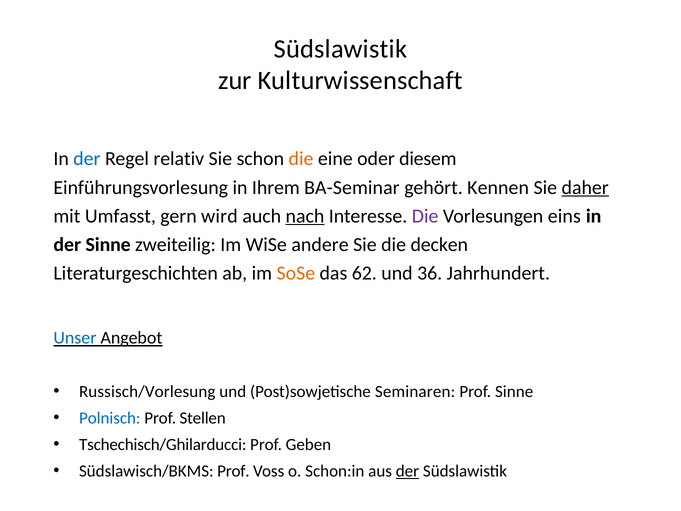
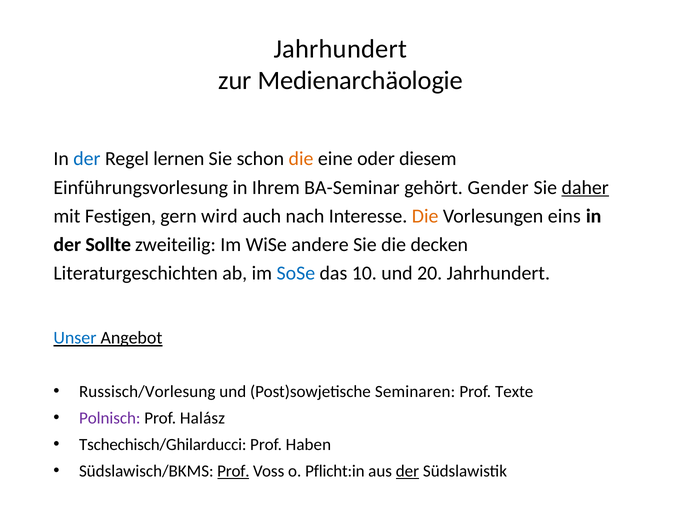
Südslawistik: Südslawistik -> Jahrhundert (340, 49)
Kulturwissenschaft: Kulturwissenschaft -> Medienarchäologie (360, 81)
relativ: relativ -> lernen (179, 159)
Kennen: Kennen -> Gender (498, 187)
Umfasst: Umfasst -> Festigen (120, 216)
nach underline: present -> none (305, 216)
Die colour: purple -> orange (425, 216)
der Sinne: Sinne -> Sollte (108, 245)
SoSe colour: orange -> blue (296, 273)
62: 62 -> 10 (364, 273)
36: 36 -> 20 (430, 273)
Prof Sinne: Sinne -> Texte (514, 391)
Polnisch colour: blue -> purple (110, 418)
Stellen: Stellen -> Halász (202, 418)
Geben: Geben -> Haben (308, 444)
Prof underline: none -> present (233, 471)
Schon:in: Schon:in -> Pflicht:in (335, 471)
